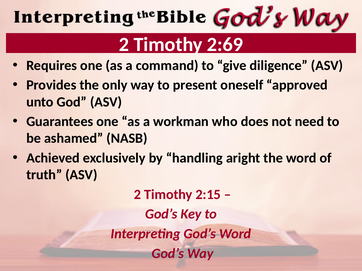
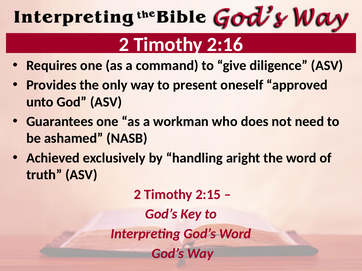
2:69: 2:69 -> 2:16 (225, 45)
